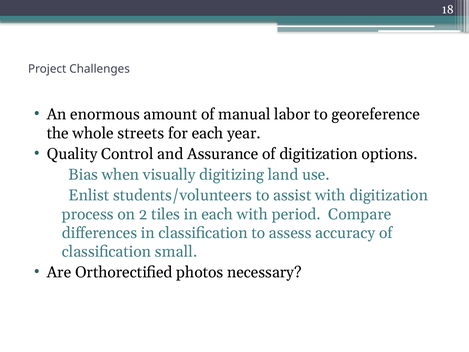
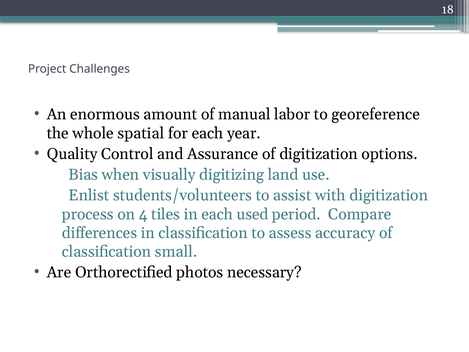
streets: streets -> spatial (141, 133)
2: 2 -> 4 (143, 214)
each with: with -> used (252, 214)
